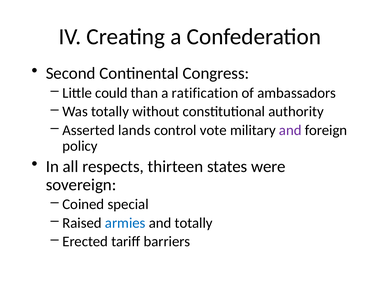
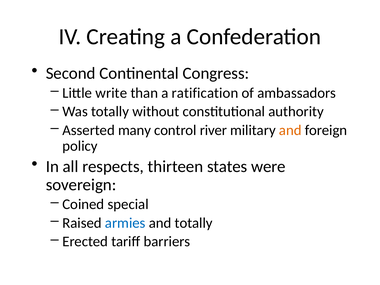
could: could -> write (111, 93)
lands: lands -> many (135, 130)
vote: vote -> river (213, 130)
and colour: purple -> orange (290, 130)
